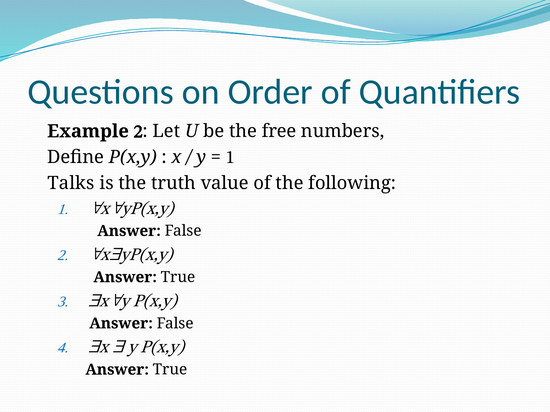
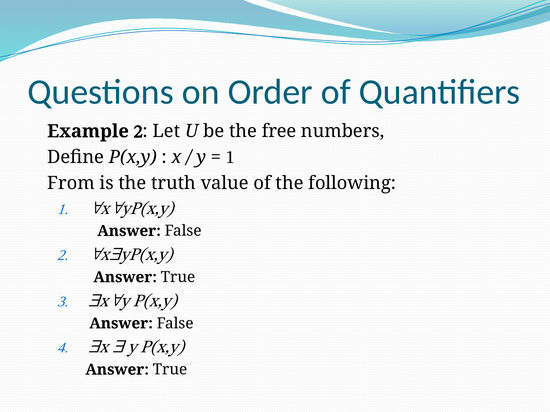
Talks: Talks -> From (71, 183)
